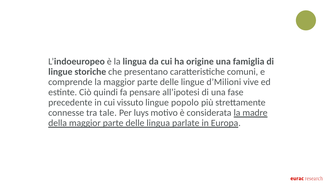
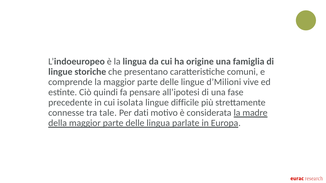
vissuto: vissuto -> isolata (130, 103)
popolo: popolo -> difficile (185, 103)
luys: luys -> dati (141, 113)
